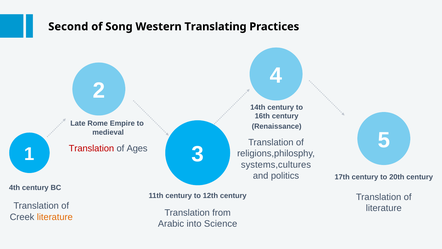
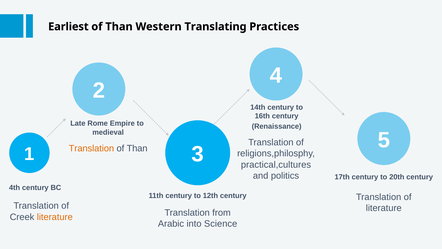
Second: Second -> Earliest (68, 27)
Song: Song -> Than (119, 27)
Translation colour: red -> orange (91, 148)
Ages: Ages -> Than (137, 148)
systems,cultures: systems,cultures -> practical,cultures (276, 164)
